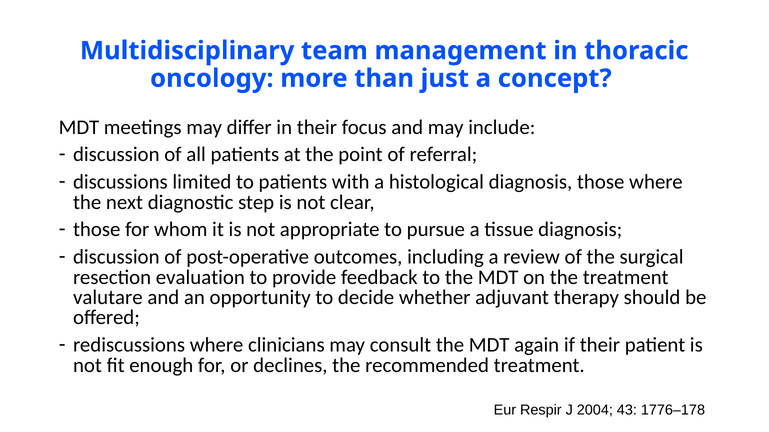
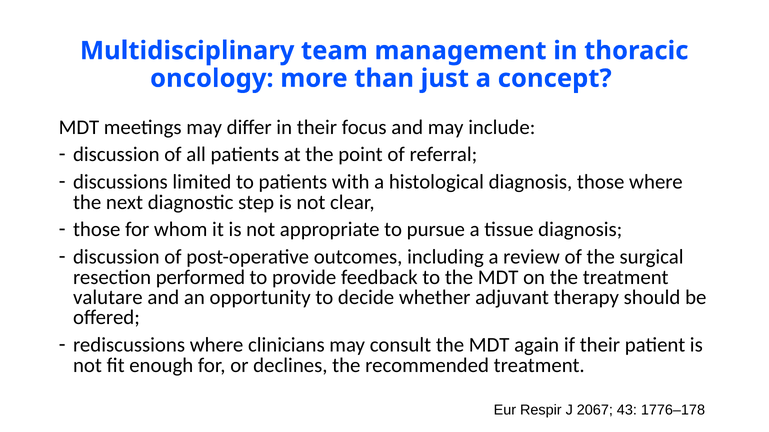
evaluation: evaluation -> performed (200, 278)
2004: 2004 -> 2067 (595, 411)
